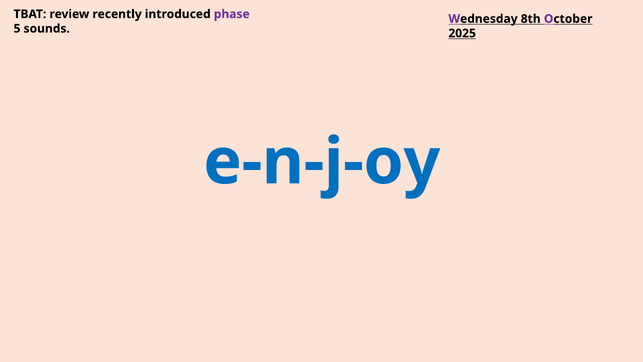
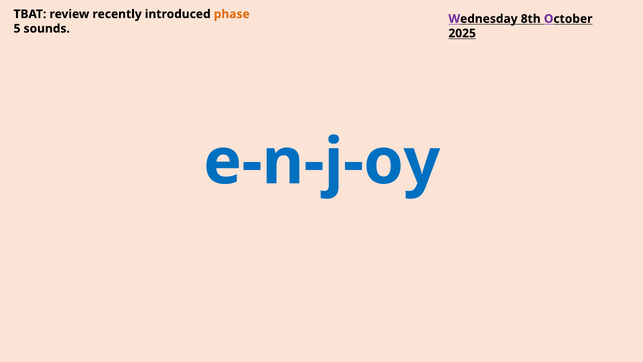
phase colour: purple -> orange (232, 14)
